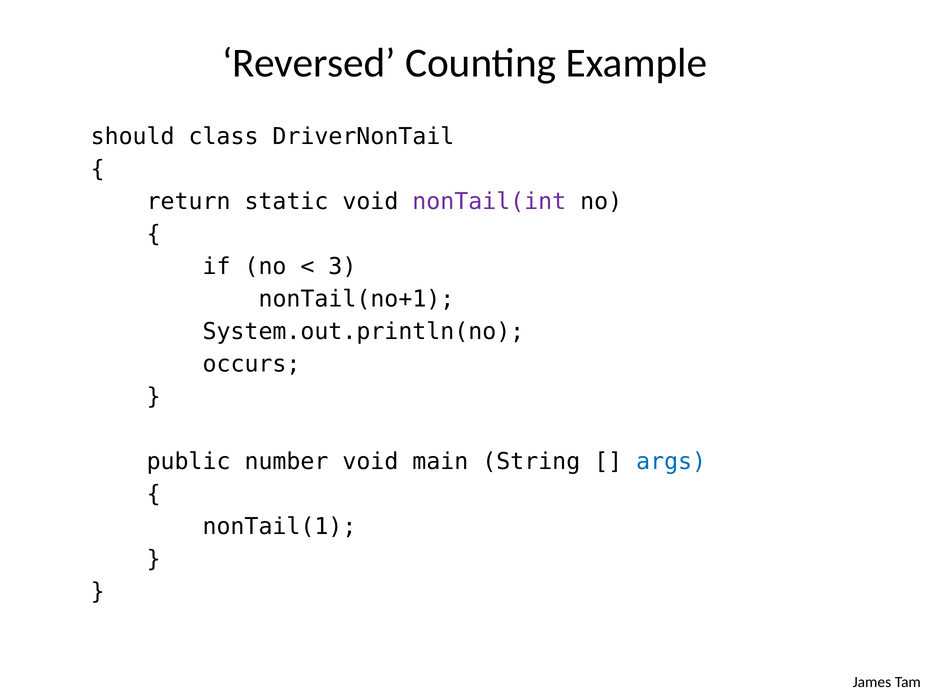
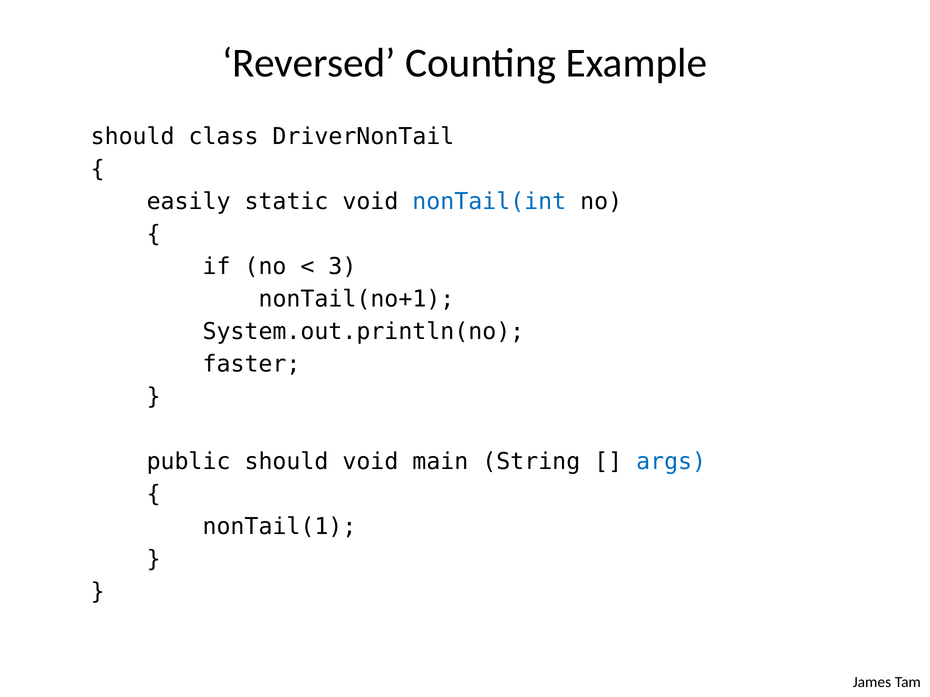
return: return -> easily (189, 202)
nonTail(int colour: purple -> blue (489, 202)
occurs: occurs -> faster (252, 364)
public number: number -> should (286, 462)
